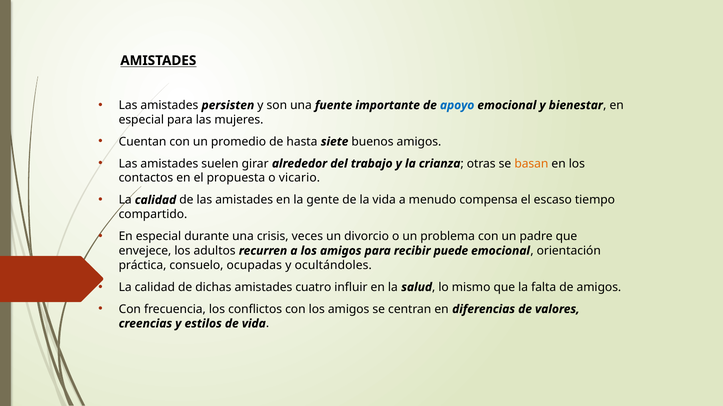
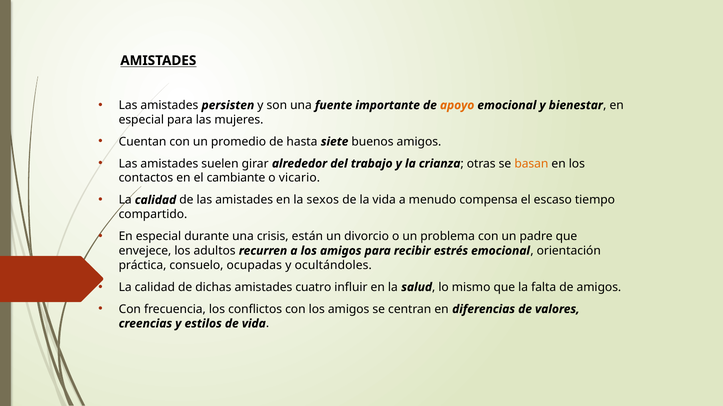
apoyo colour: blue -> orange (457, 105)
propuesta: propuesta -> cambiante (236, 178)
gente: gente -> sexos (323, 200)
veces: veces -> están (307, 237)
puede: puede -> estrés (451, 251)
